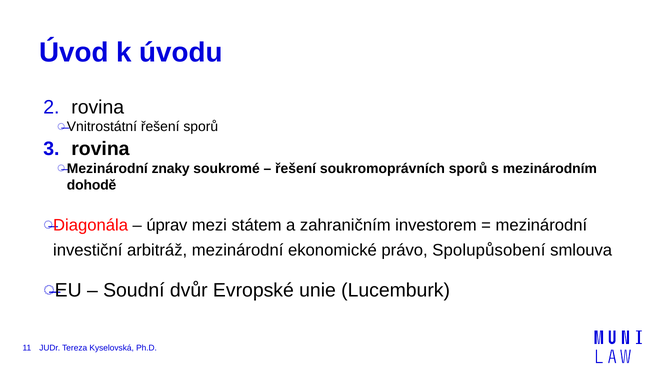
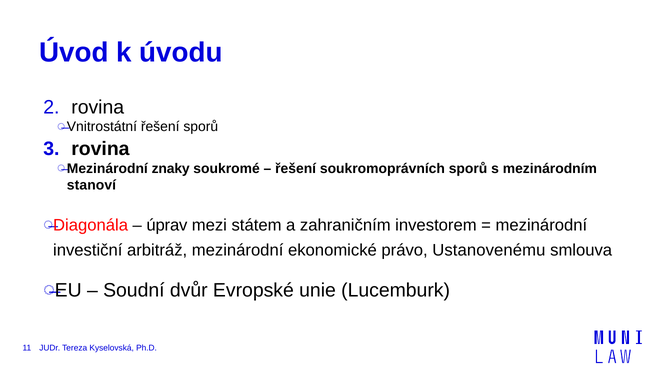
dohodě: dohodě -> stanoví (91, 185)
Spolupůsobení: Spolupůsobení -> Ustanovenému (489, 250)
